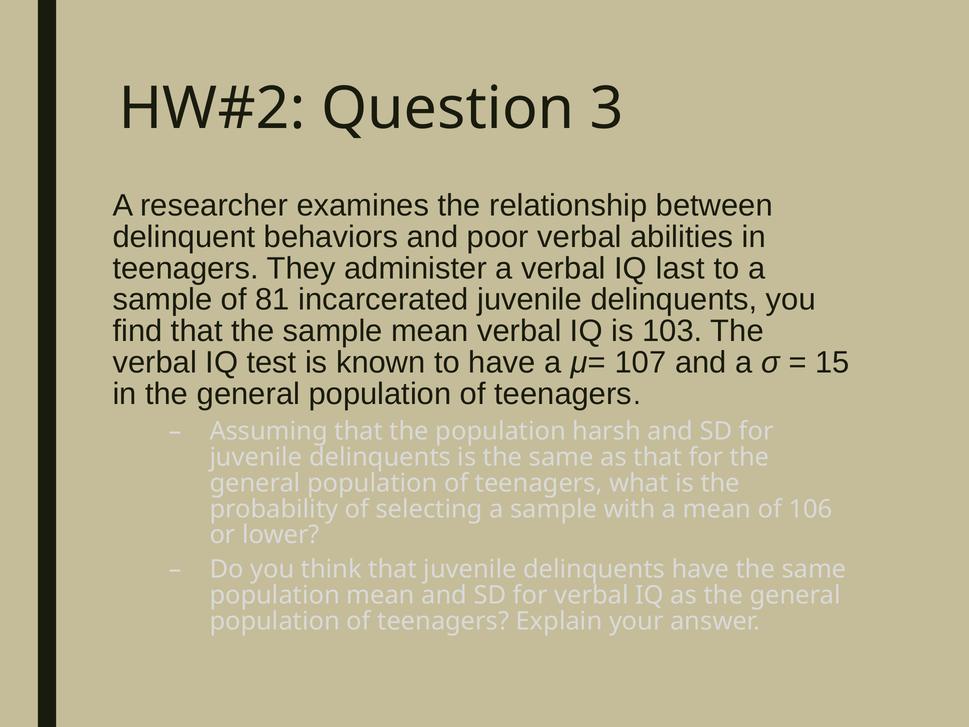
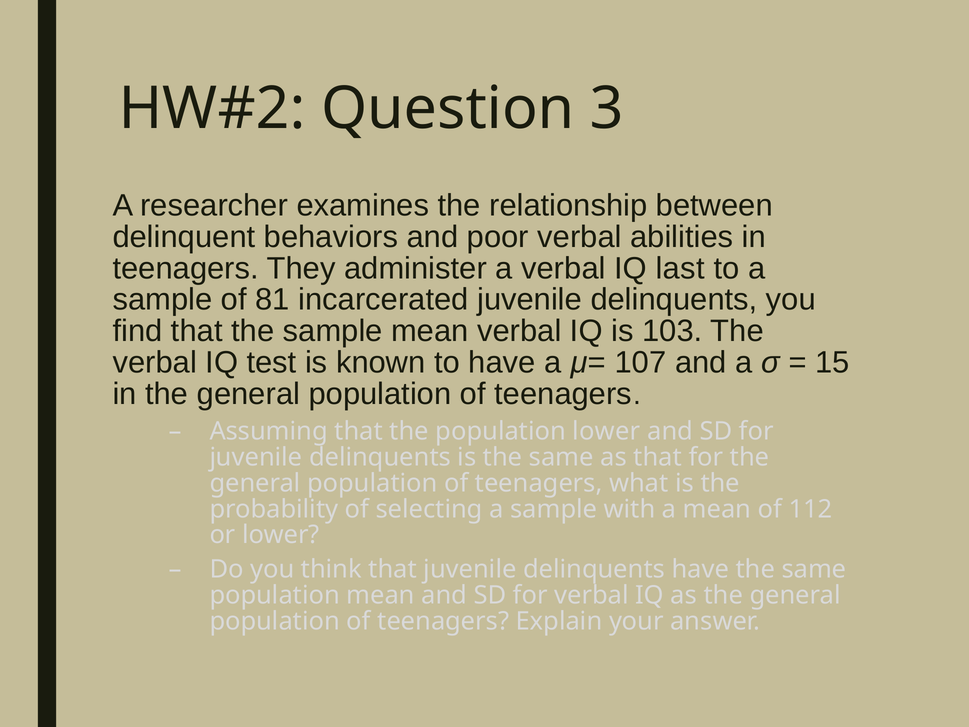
population harsh: harsh -> lower (606, 431)
106: 106 -> 112 (811, 509)
